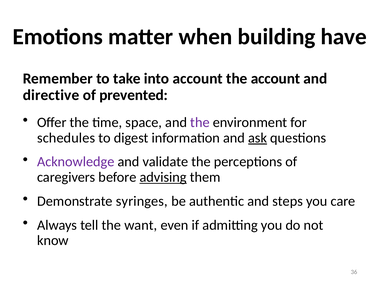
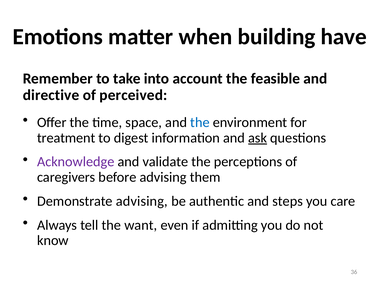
the account: account -> feasible (275, 79)
prevented: prevented -> perceived (133, 95)
the colour: purple -> blue (200, 122)
schedules: schedules -> treatment (66, 138)
advising underline: present -> none (163, 177)
Demonstrate syringes: syringes -> advising (142, 201)
